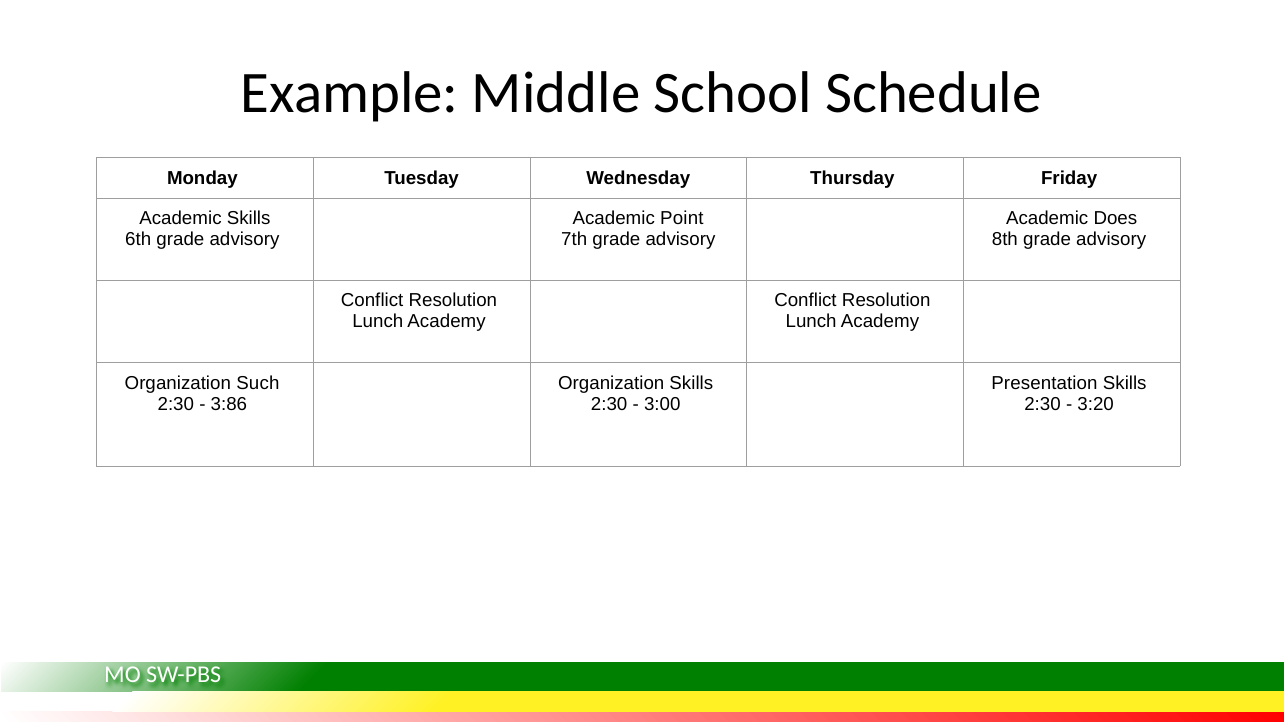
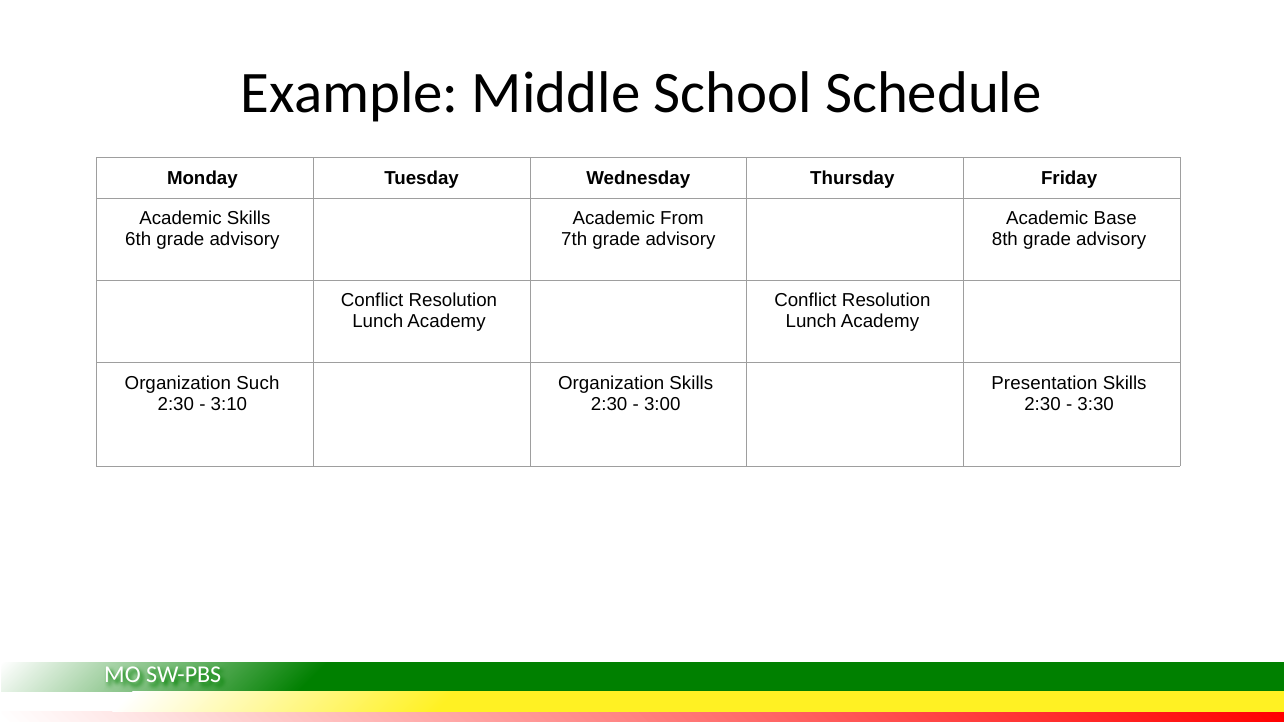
Point: Point -> From (682, 218)
Does: Does -> Base (1115, 218)
3:86: 3:86 -> 3:10 (229, 404)
3:20: 3:20 -> 3:30 (1096, 404)
